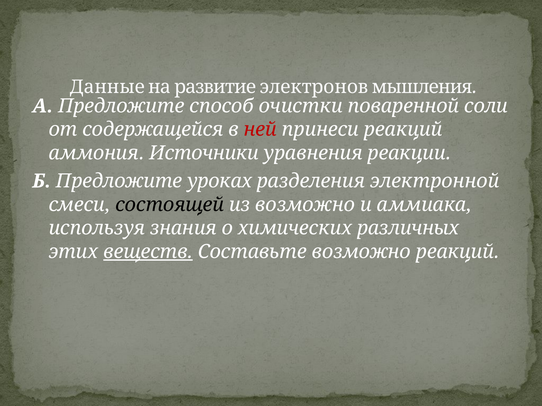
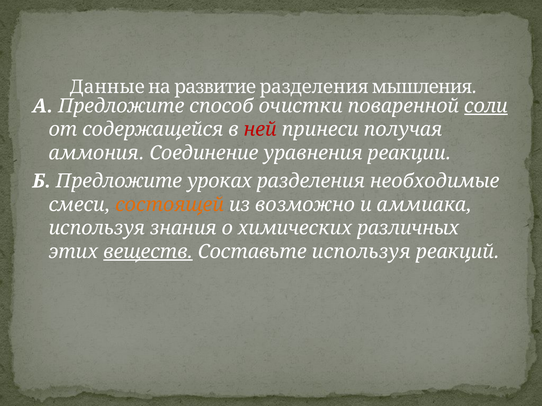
развитие электронов: электронов -> разделения (314, 87)
соли underline: none -> present (486, 106)
принеси реакций: реакций -> получая (403, 130)
Источники: Источники -> Соединение (204, 153)
электронной: электронной -> необходимые (435, 181)
состоящей colour: black -> orange (170, 205)
Составьте возможно: возможно -> используя (361, 252)
